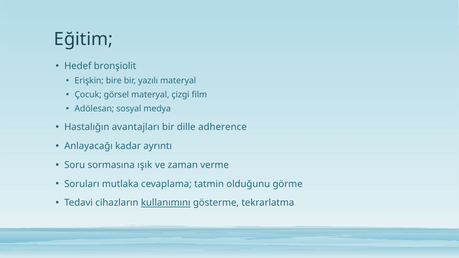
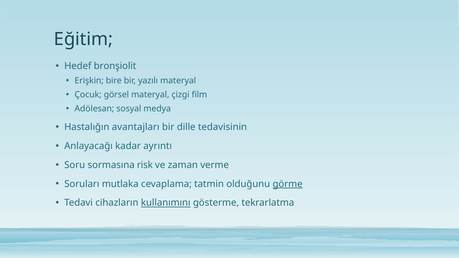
adherence: adherence -> tedavisinin (223, 127)
ışık: ışık -> risk (145, 165)
görme underline: none -> present (288, 184)
